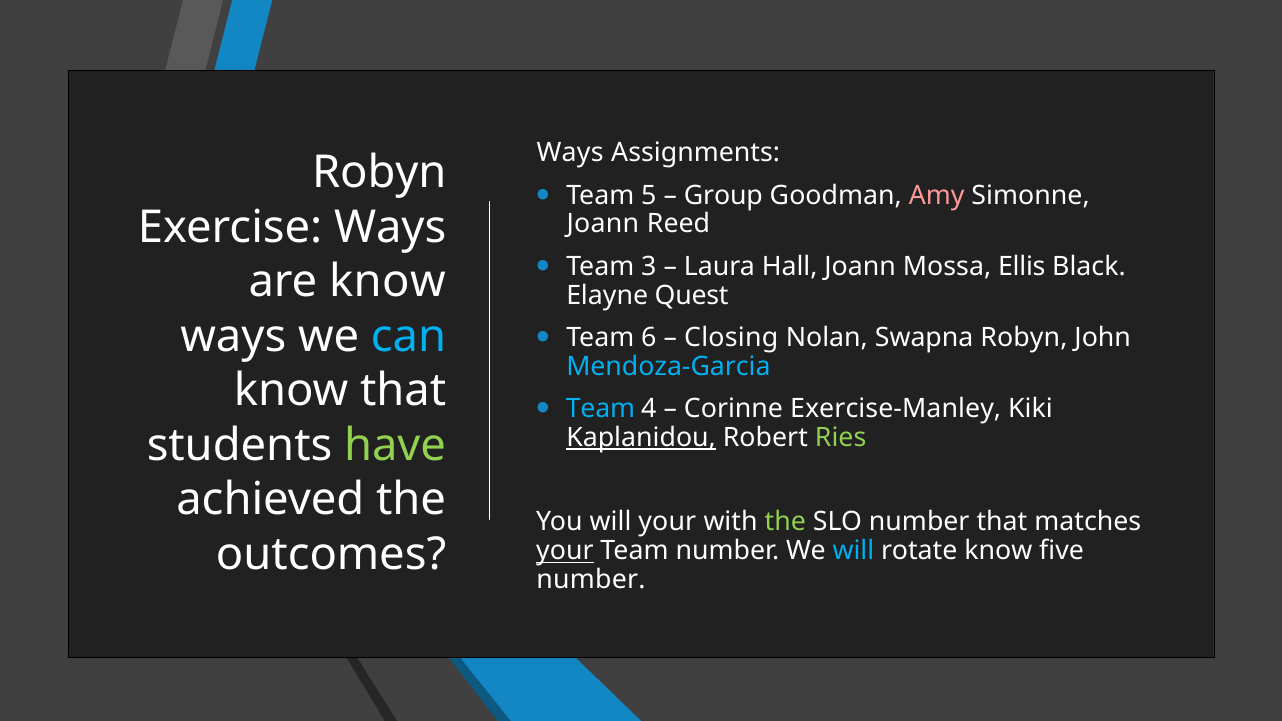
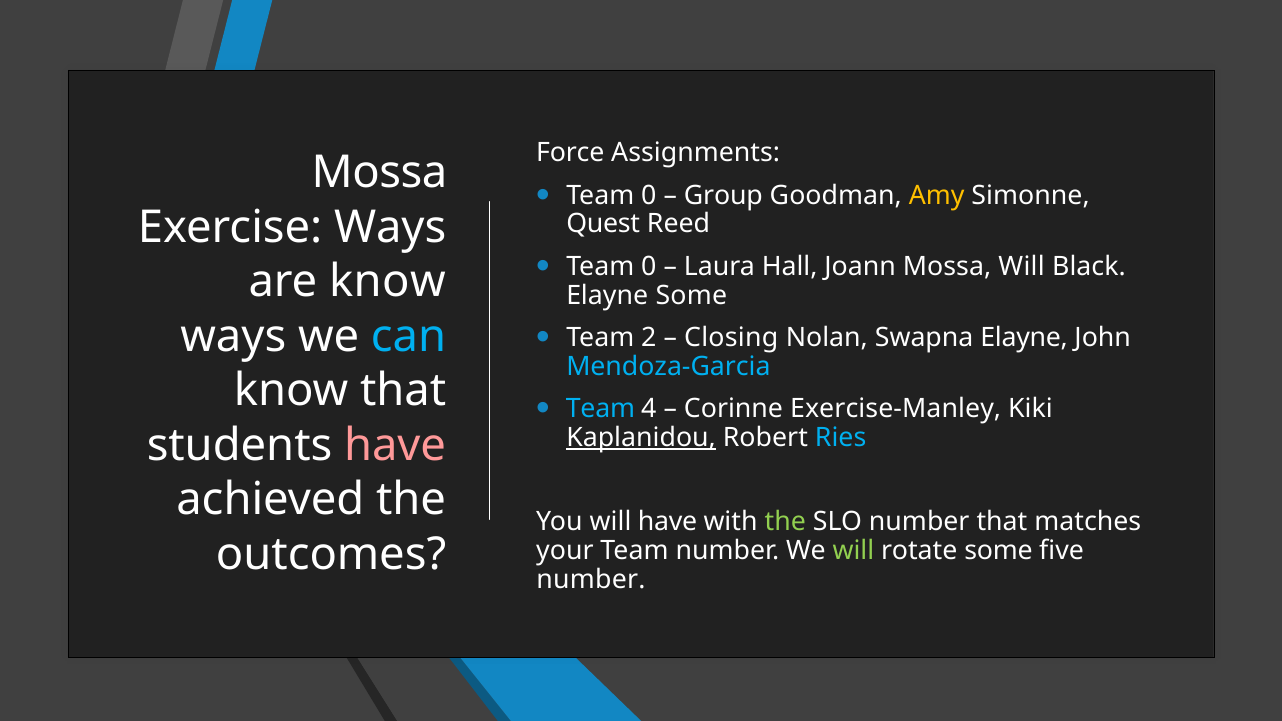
Ways: Ways -> Force (570, 153)
Robyn: Robyn -> Mossa (379, 173)
5: 5 -> 0 (649, 195)
Amy colour: pink -> yellow (937, 195)
Joann: Joann -> Quest (603, 224)
3: 3 -> 0 (649, 266)
Mossa Ellis: Ellis -> Will (1022, 266)
Elayne Quest: Quest -> Some (691, 295)
6: 6 -> 2 (649, 338)
Swapna Robyn: Robyn -> Elayne (1024, 338)
Ries colour: light green -> light blue (841, 438)
have colour: light green -> pink (395, 445)
will your: your -> have (668, 522)
your underline: present -> none (565, 551)
will colour: light blue -> light green (853, 551)
rotate know: know -> some (999, 551)
